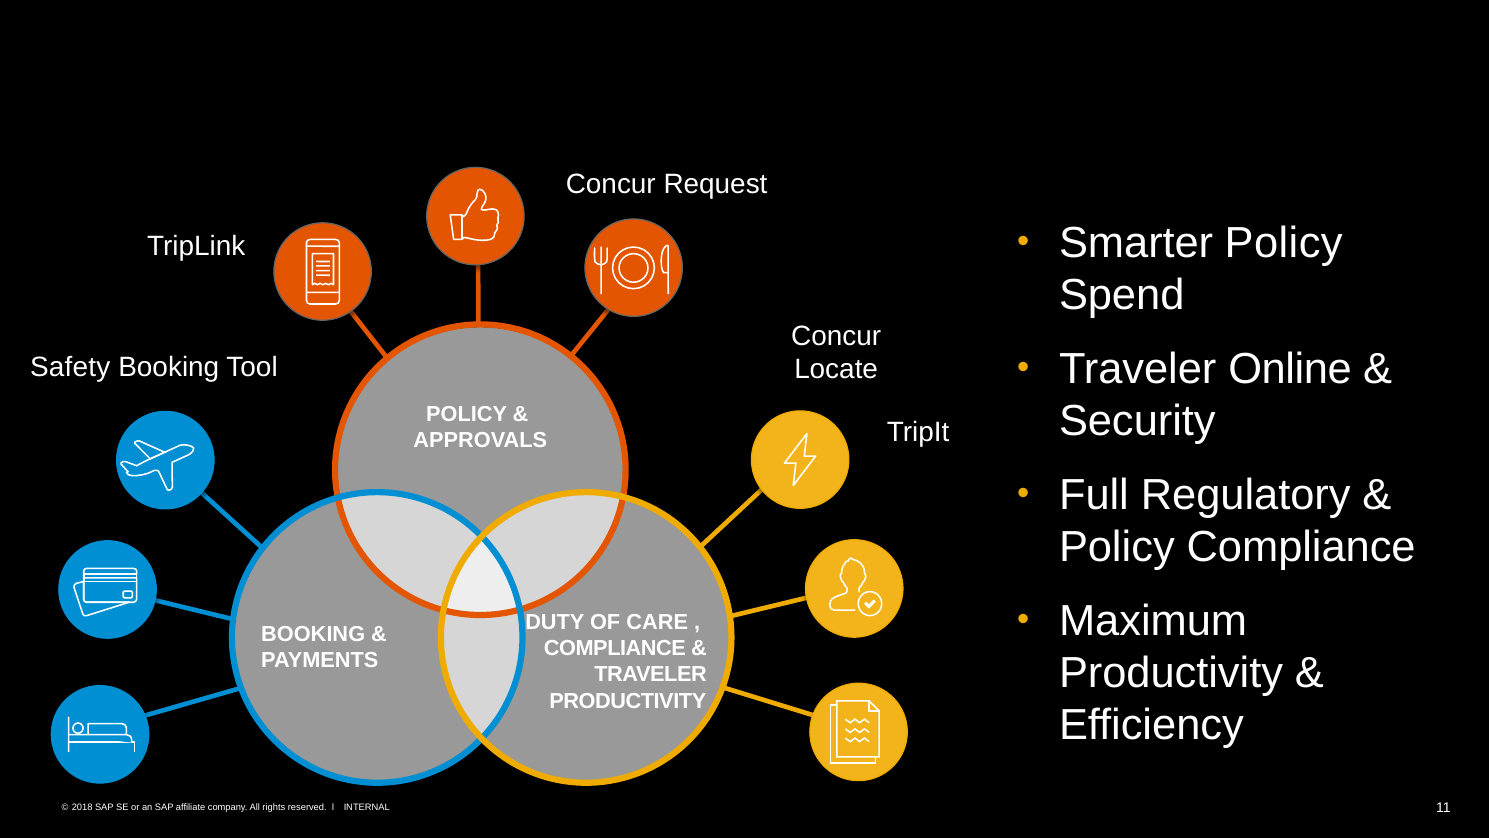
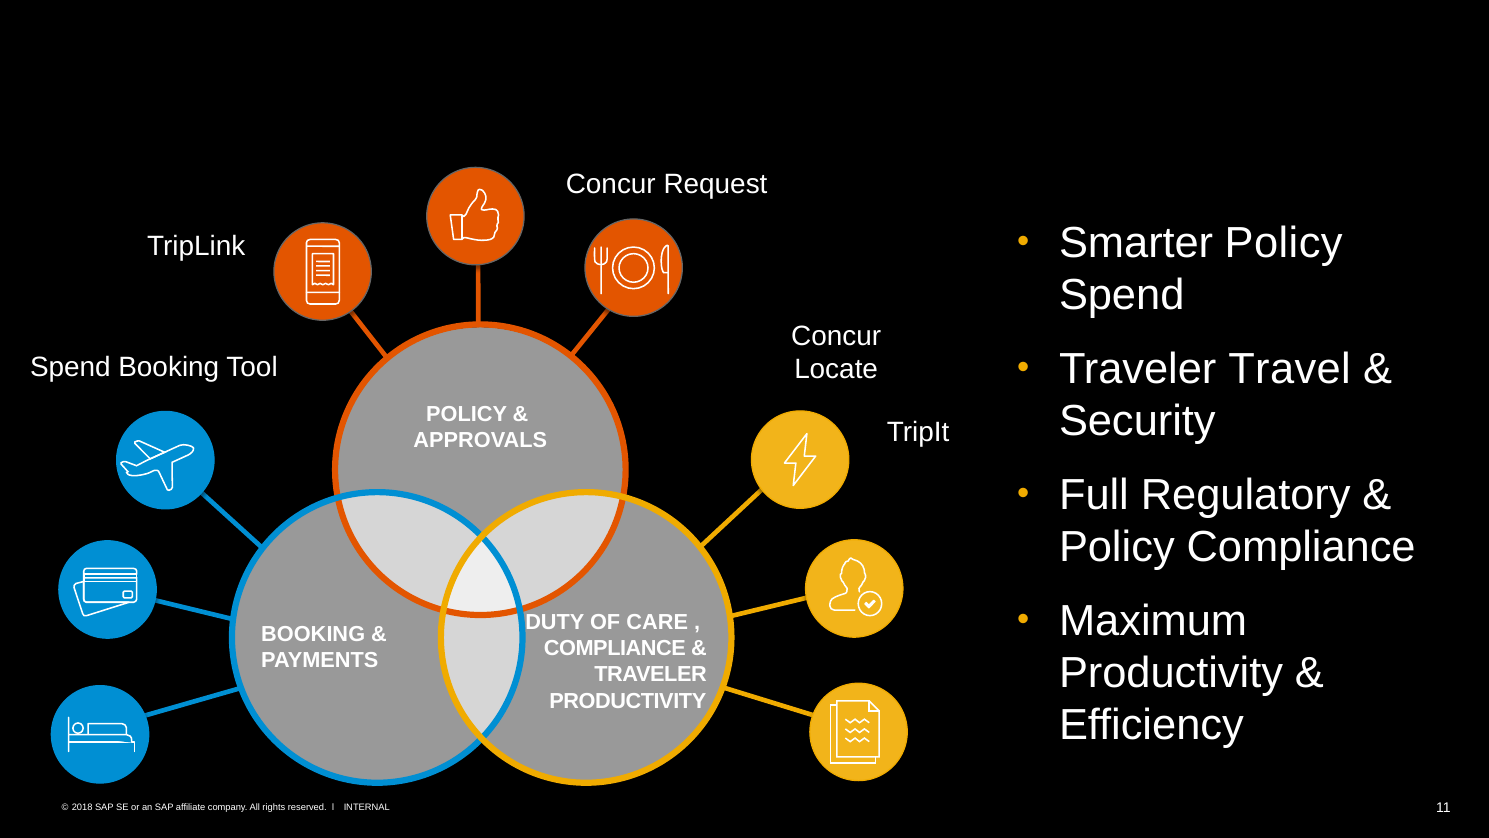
Online: Online -> Travel (1290, 369)
Safety: Safety -> Spend (70, 367)
